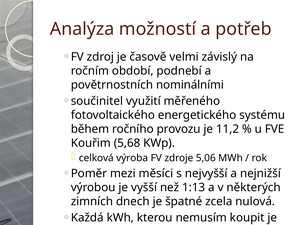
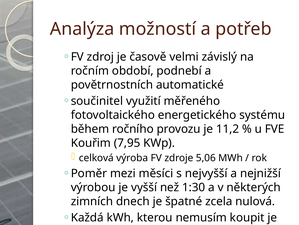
nominálními: nominálními -> automatické (190, 85)
5,68: 5,68 -> 7,95 (127, 143)
1:13: 1:13 -> 1:30 (194, 187)
